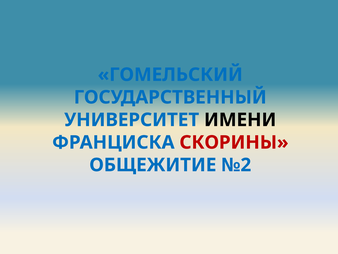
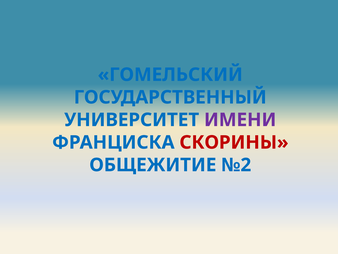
ИМЕНИ colour: black -> purple (240, 120)
